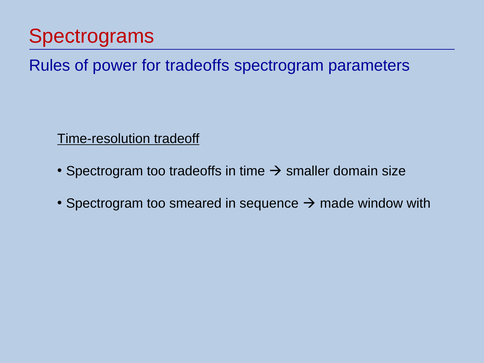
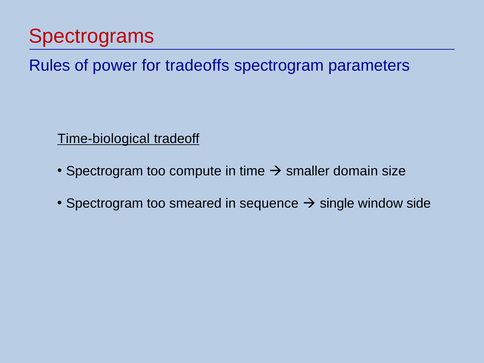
Time-resolution: Time-resolution -> Time-biological (104, 139)
too tradeoffs: tradeoffs -> compute (195, 171)
made: made -> single (337, 203)
with: with -> side (419, 203)
